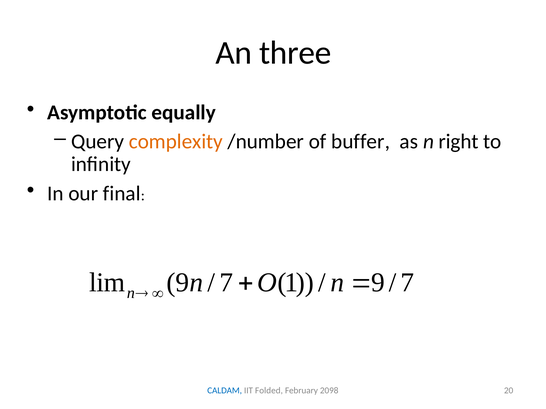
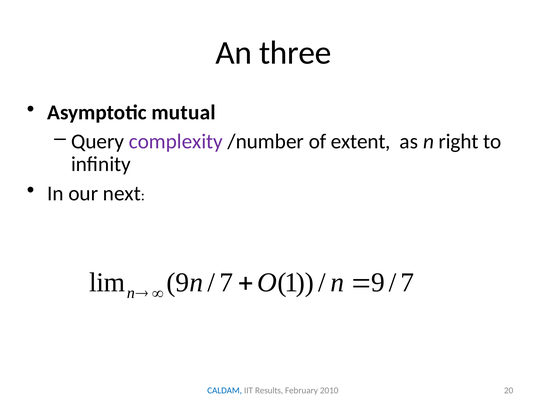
equally: equally -> mutual (184, 113)
complexity colour: orange -> purple (176, 142)
buffer: buffer -> extent (361, 142)
final: final -> next (122, 194)
Folded: Folded -> Results (269, 391)
2098: 2098 -> 2010 (329, 391)
